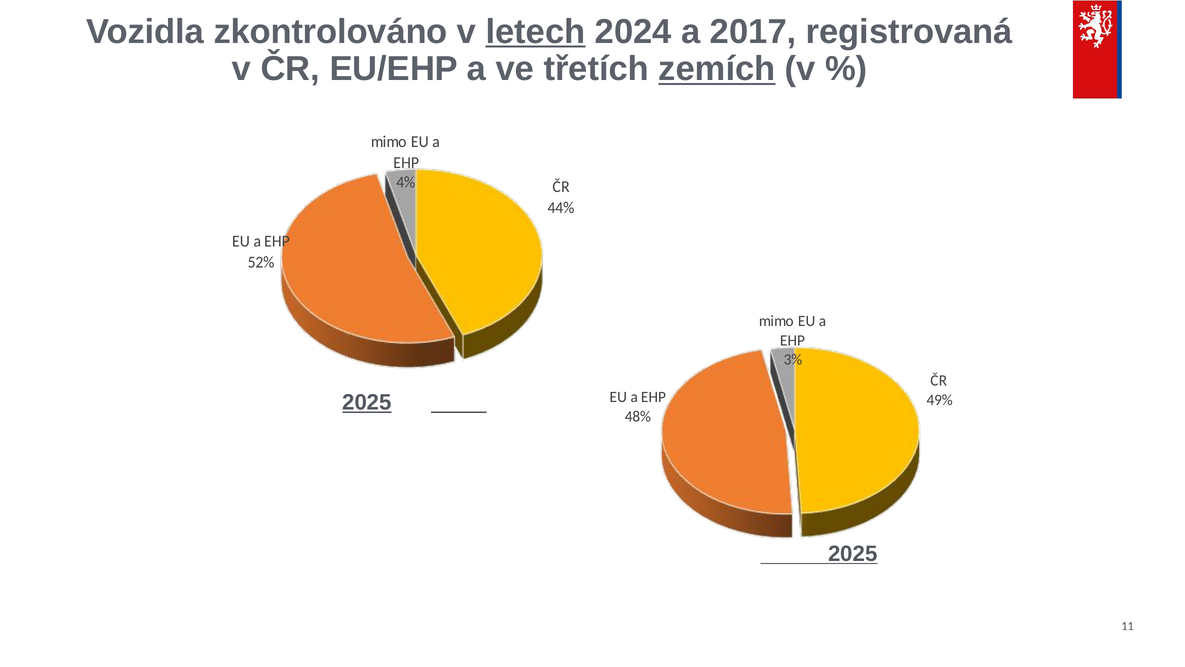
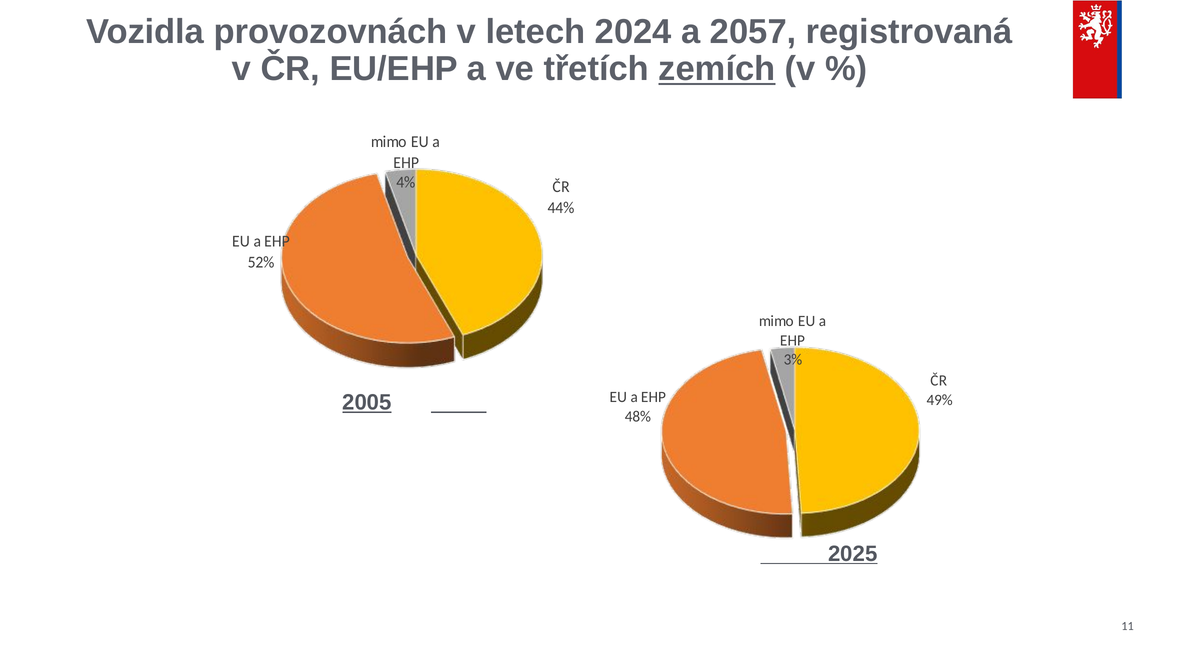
zkontrolováno: zkontrolováno -> provozovnách (331, 32)
letech underline: present -> none (536, 32)
2017: 2017 -> 2057 (753, 32)
2025: 2025 -> 2005 (367, 402)
